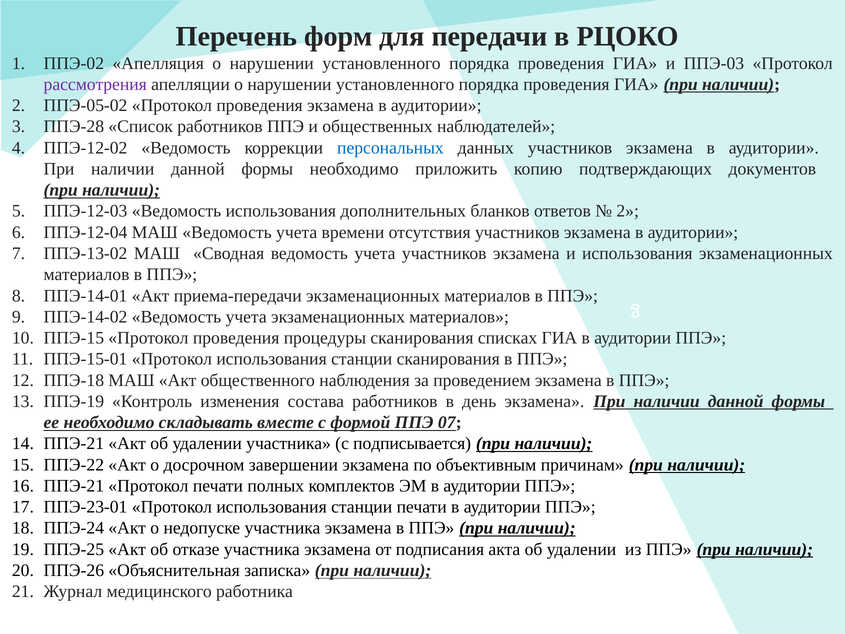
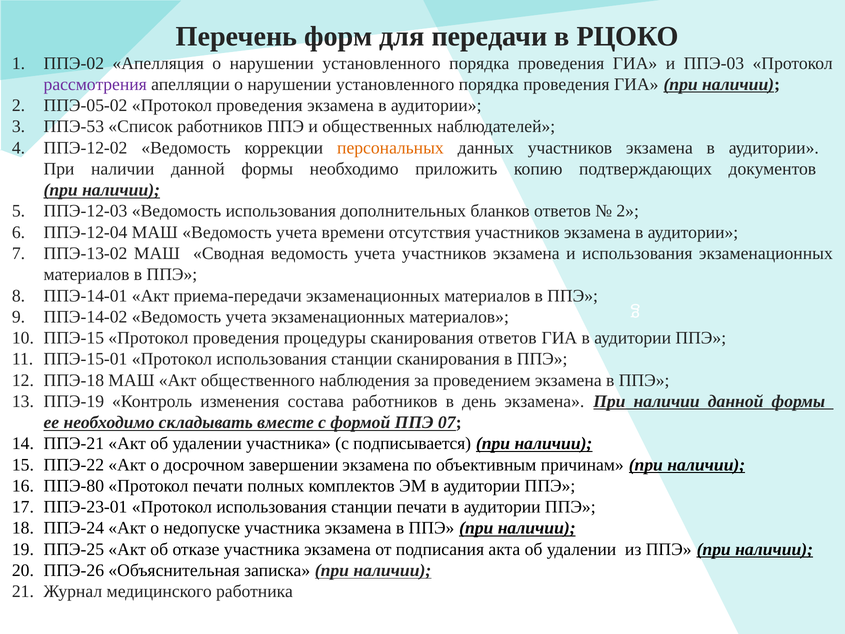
ППЭ-28: ППЭ-28 -> ППЭ-53 (74, 127)
персональных colour: blue -> orange (390, 148)
сканирования списках: списках -> ответов (507, 338)
ППЭ-21: ППЭ-21 -> ППЭ-80 (74, 486)
